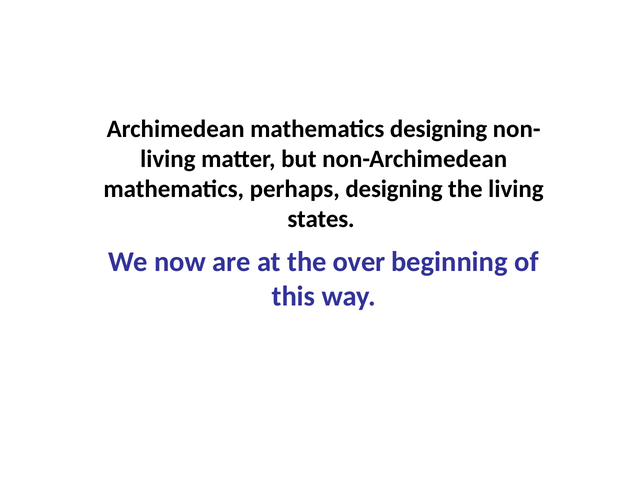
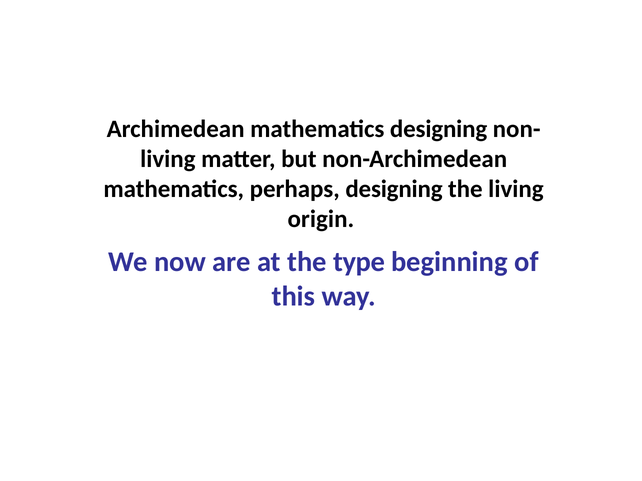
states: states -> origin (321, 219)
over: over -> type (359, 262)
